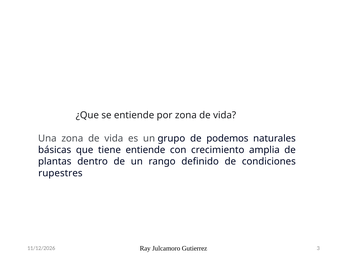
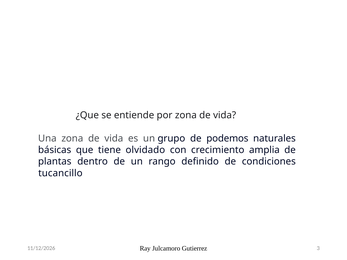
tiene entiende: entiende -> olvidado (145, 150)
rupestres: rupestres -> tucancillo (60, 173)
